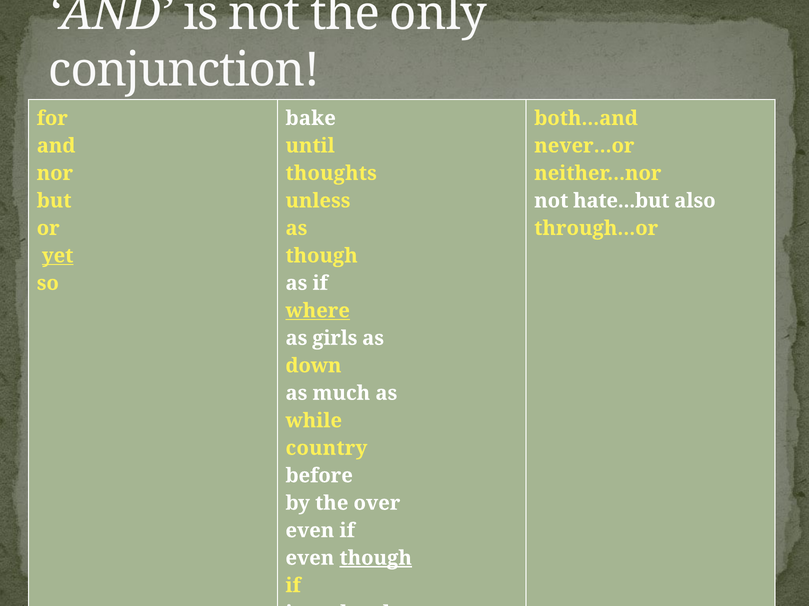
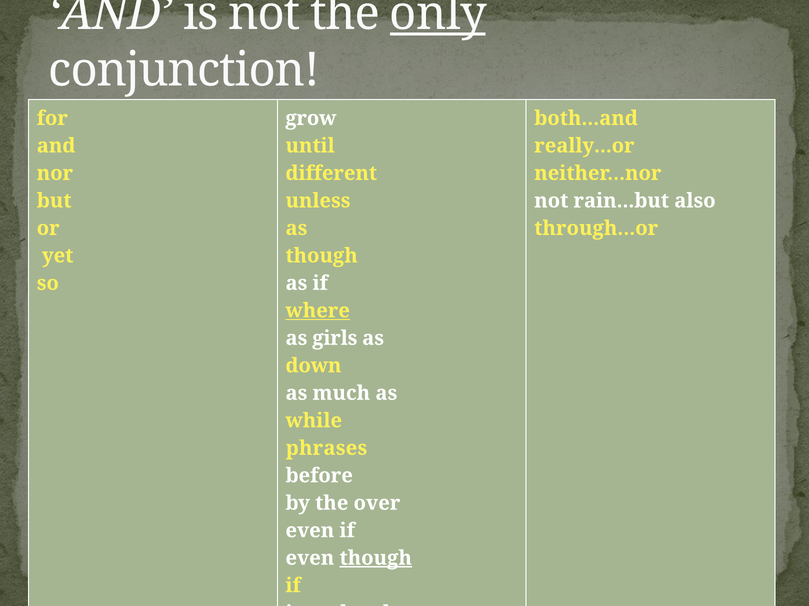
only underline: none -> present (438, 14)
bake: bake -> grow (311, 118)
never...or: never...or -> really...or (584, 146)
thoughts: thoughts -> different (331, 173)
hate...but: hate...but -> rain...but (621, 201)
yet underline: present -> none (58, 256)
country: country -> phrases (326, 449)
